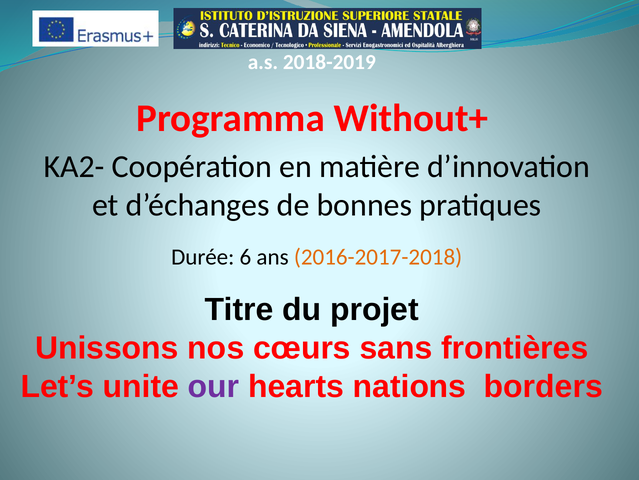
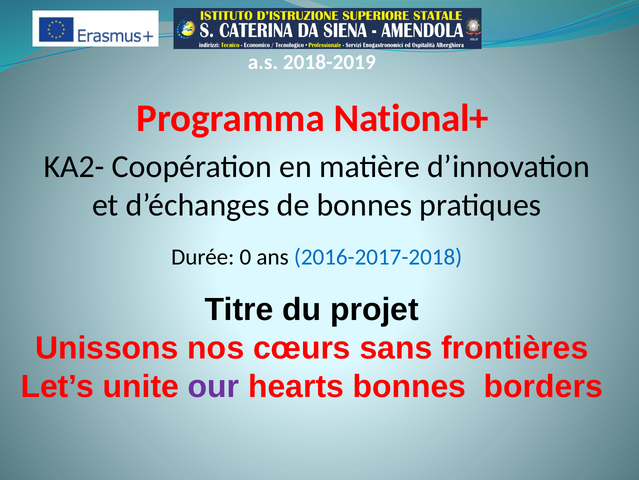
Without+: Without+ -> National+ (411, 118)
6: 6 -> 0 (245, 257)
2016-2017-2018 colour: orange -> blue (378, 257)
hearts nations: nations -> bonnes (410, 386)
